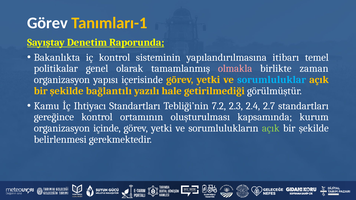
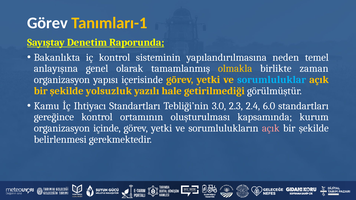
itibarı: itibarı -> neden (286, 57)
politikalar: politikalar -> anlayışına (56, 69)
olmakla colour: pink -> yellow (235, 69)
bağlantılı: bağlantılı -> yolsuzluk (109, 91)
7.2: 7.2 -> 3.0 (219, 106)
2.7: 2.7 -> 6.0 (269, 106)
açık colour: light green -> pink (271, 128)
